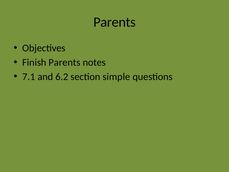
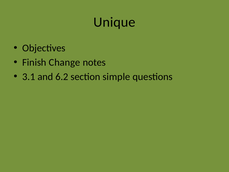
Parents: Parents -> Unique (114, 22)
Finish Parents: Parents -> Change (64, 62)
7.1: 7.1 -> 3.1 (29, 77)
